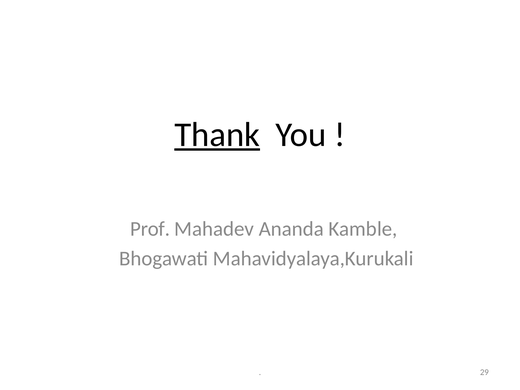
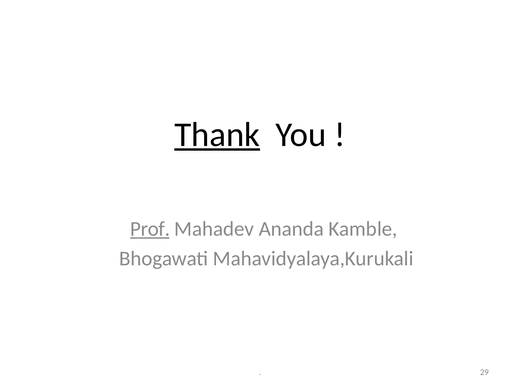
Prof underline: none -> present (150, 229)
